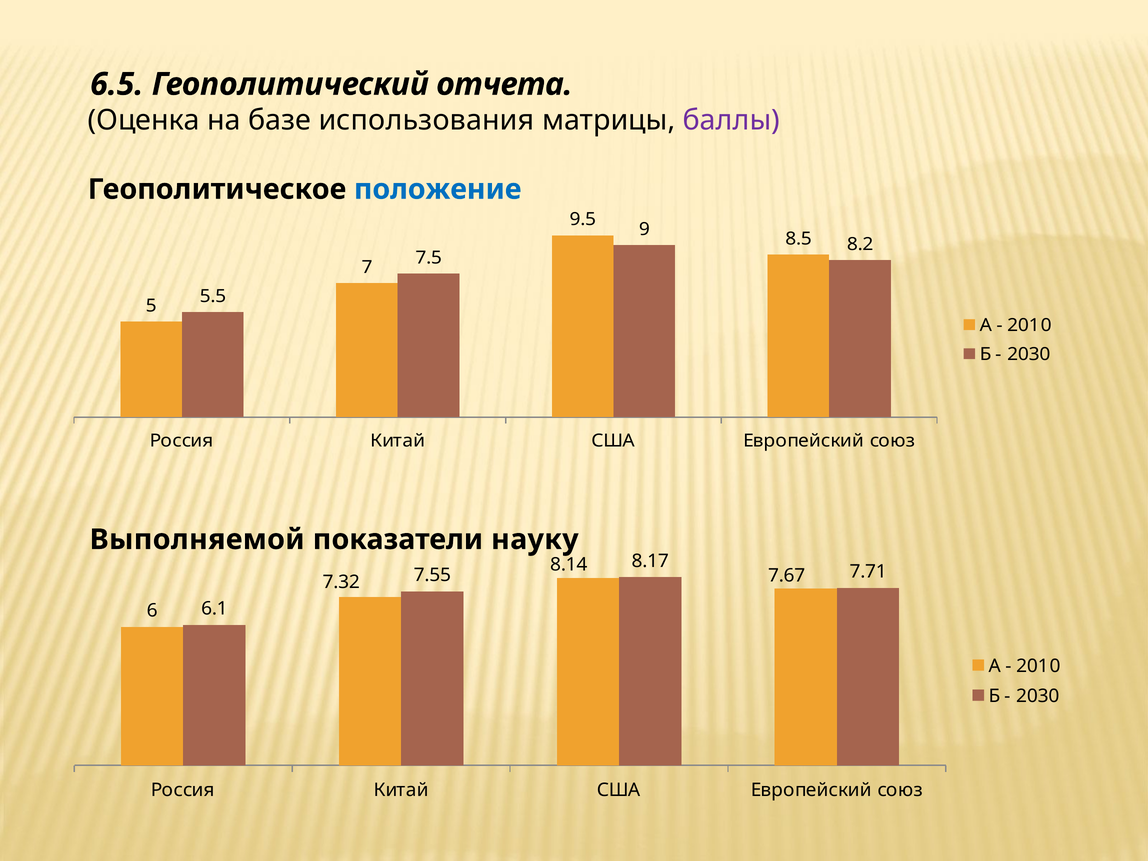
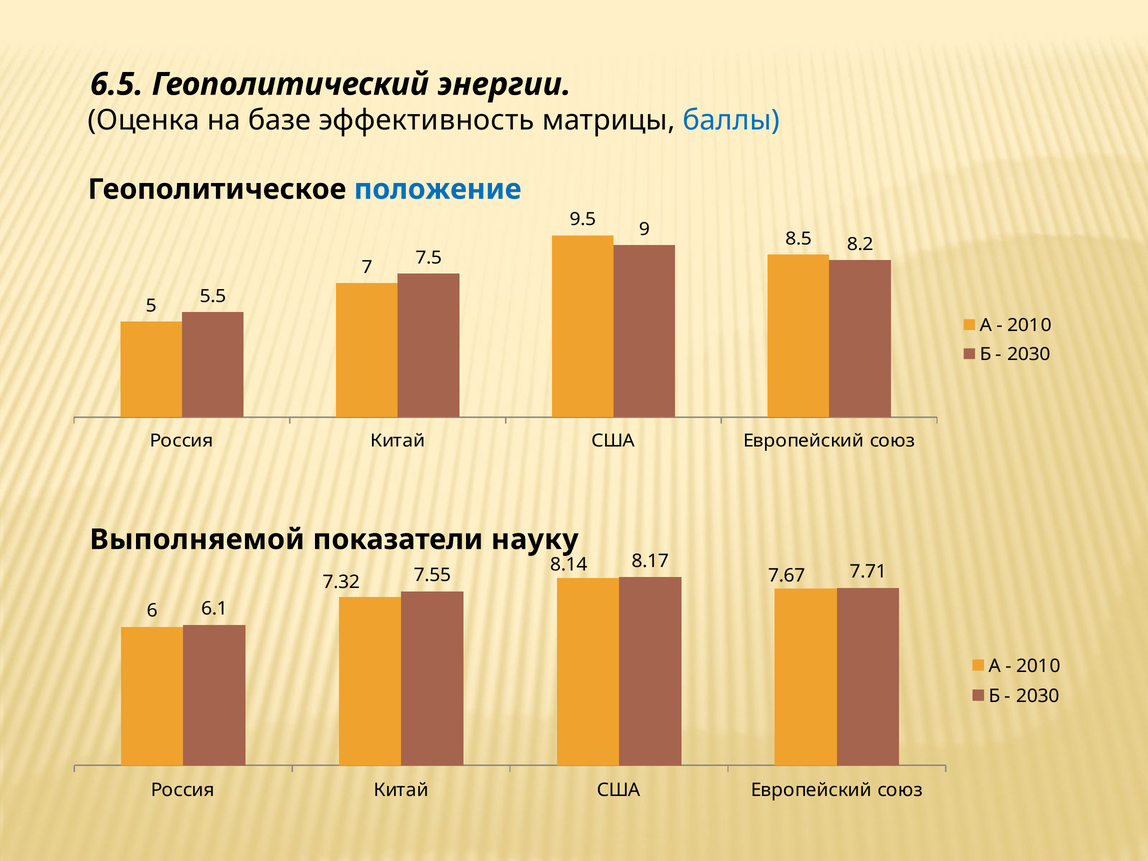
отчета: отчета -> энергии (504, 84)
использования: использования -> эффективность (426, 120)
баллы colour: purple -> blue (731, 120)
